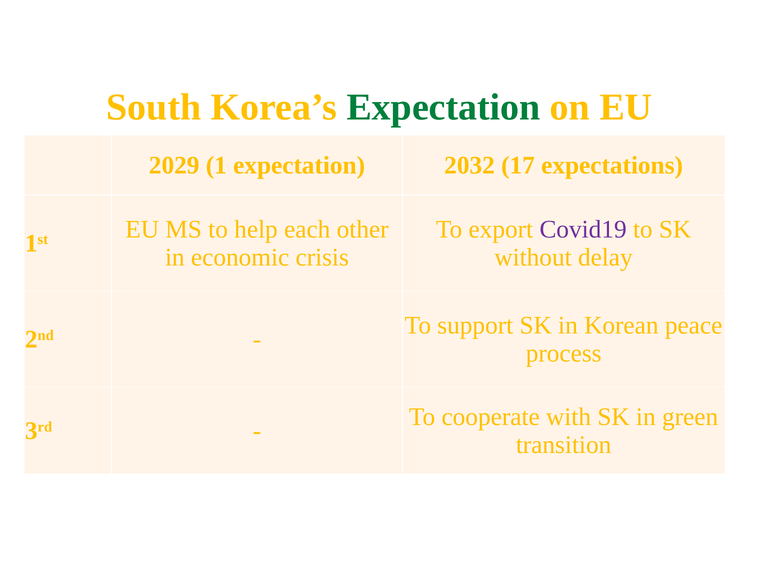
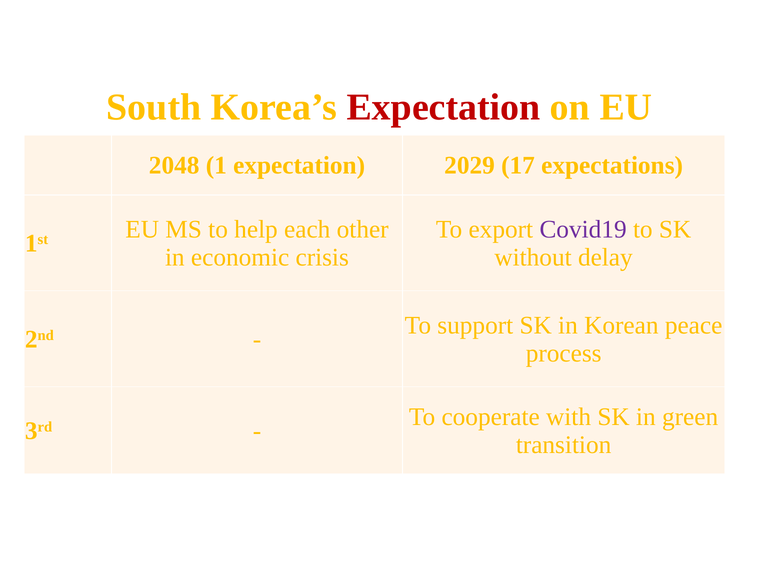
Expectation colour: green -> red (444, 107)
2029: 2029 -> 2048 (174, 166)
2032: 2032 -> 2029 (470, 166)
